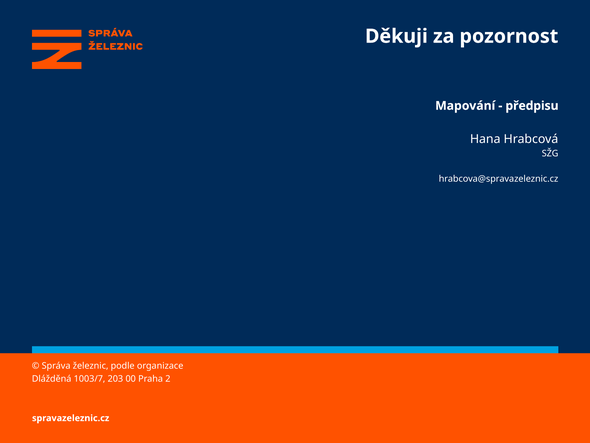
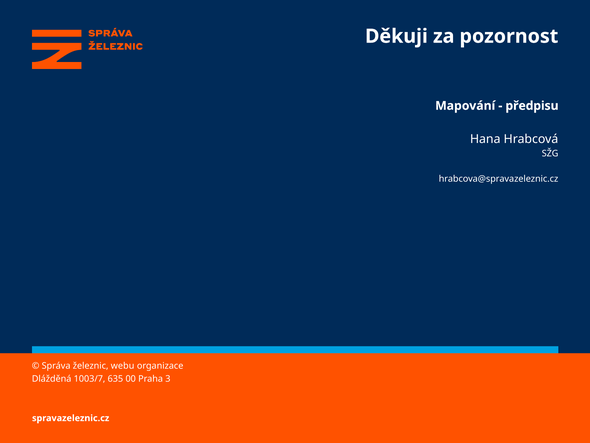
podle: podle -> webu (123, 365)
203: 203 -> 635 (115, 378)
2: 2 -> 3 (168, 378)
